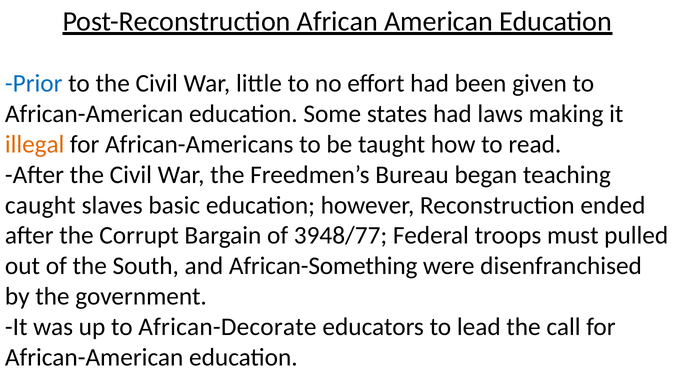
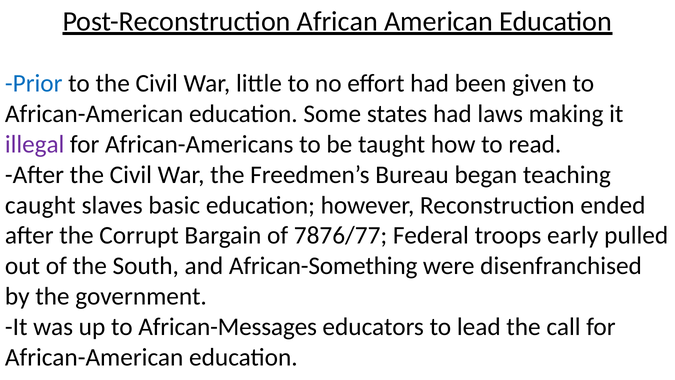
illegal colour: orange -> purple (35, 144)
3948/77: 3948/77 -> 7876/77 (341, 235)
must: must -> early (573, 235)
African-Decorate: African-Decorate -> African-Messages (228, 327)
